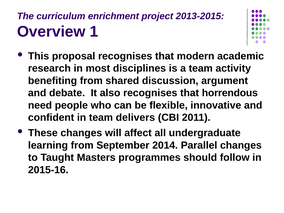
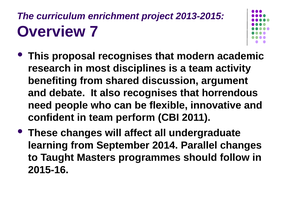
1: 1 -> 7 (94, 32)
delivers: delivers -> perform (135, 118)
